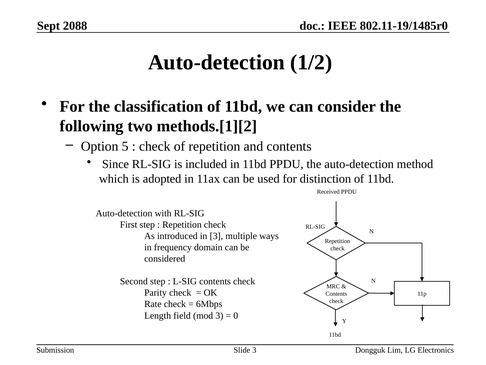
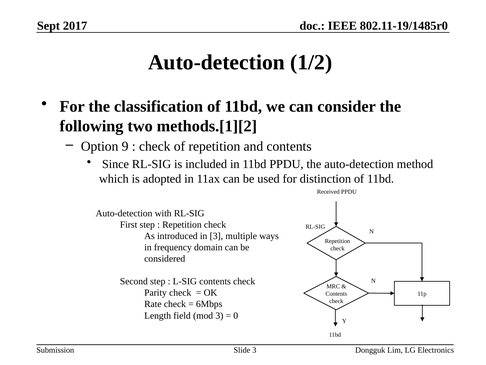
2088: 2088 -> 2017 (75, 26)
5: 5 -> 9 (125, 146)
